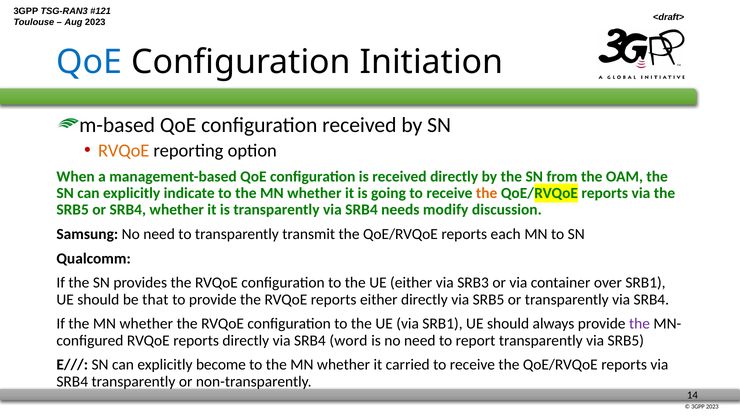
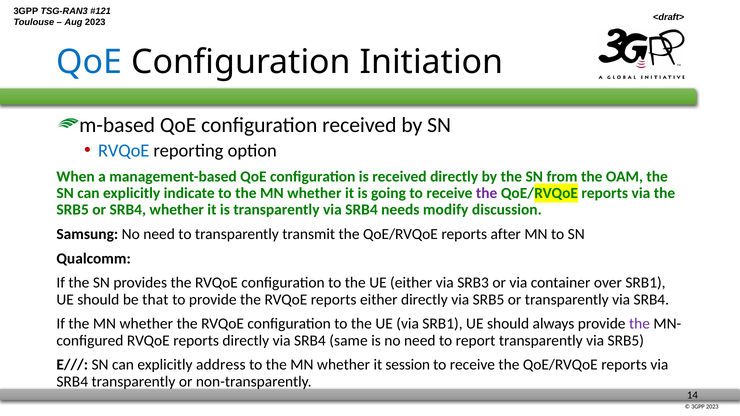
RVQoE colour: orange -> blue (124, 151)
the colour: orange -> purple (487, 193)
each: each -> after (506, 234)
word: word -> same (348, 341)
become: become -> address (221, 365)
carried: carried -> session (408, 365)
